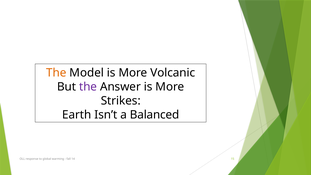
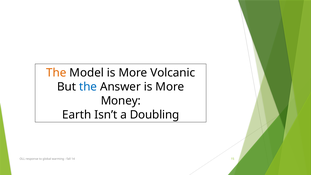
the colour: purple -> blue (88, 87)
Strikes: Strikes -> Money (121, 101)
Balanced: Balanced -> Doubling (155, 115)
